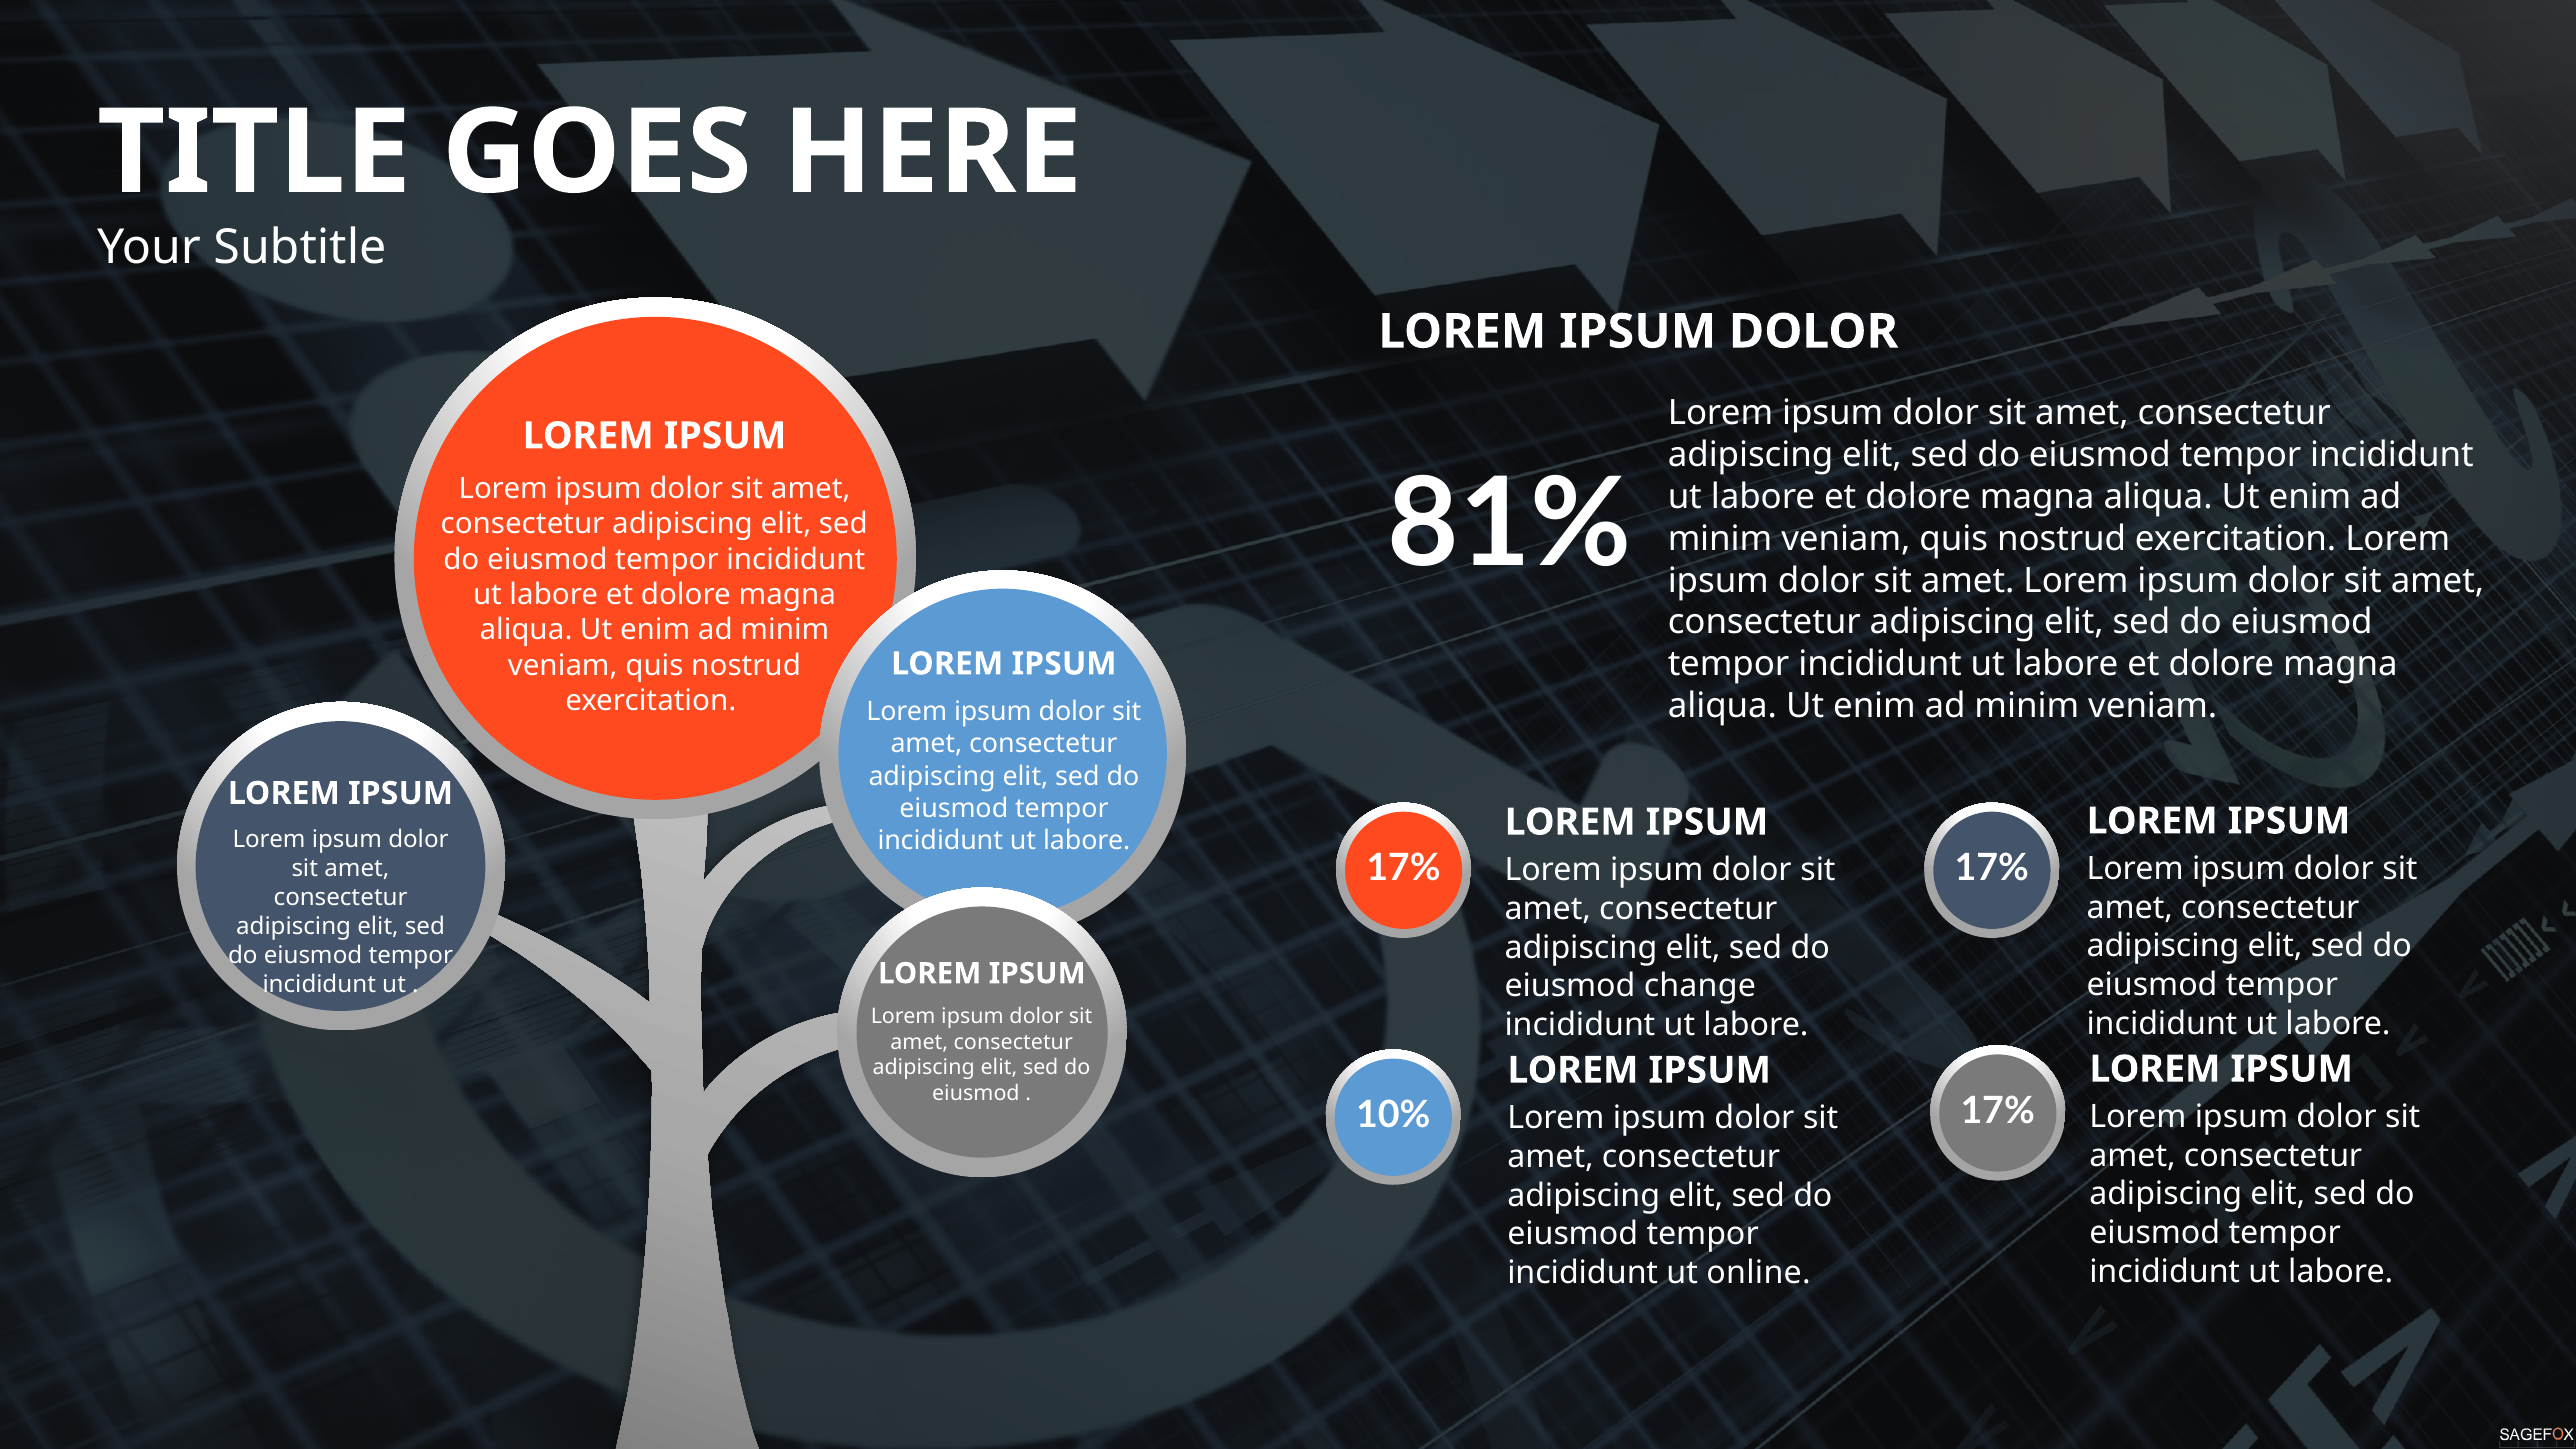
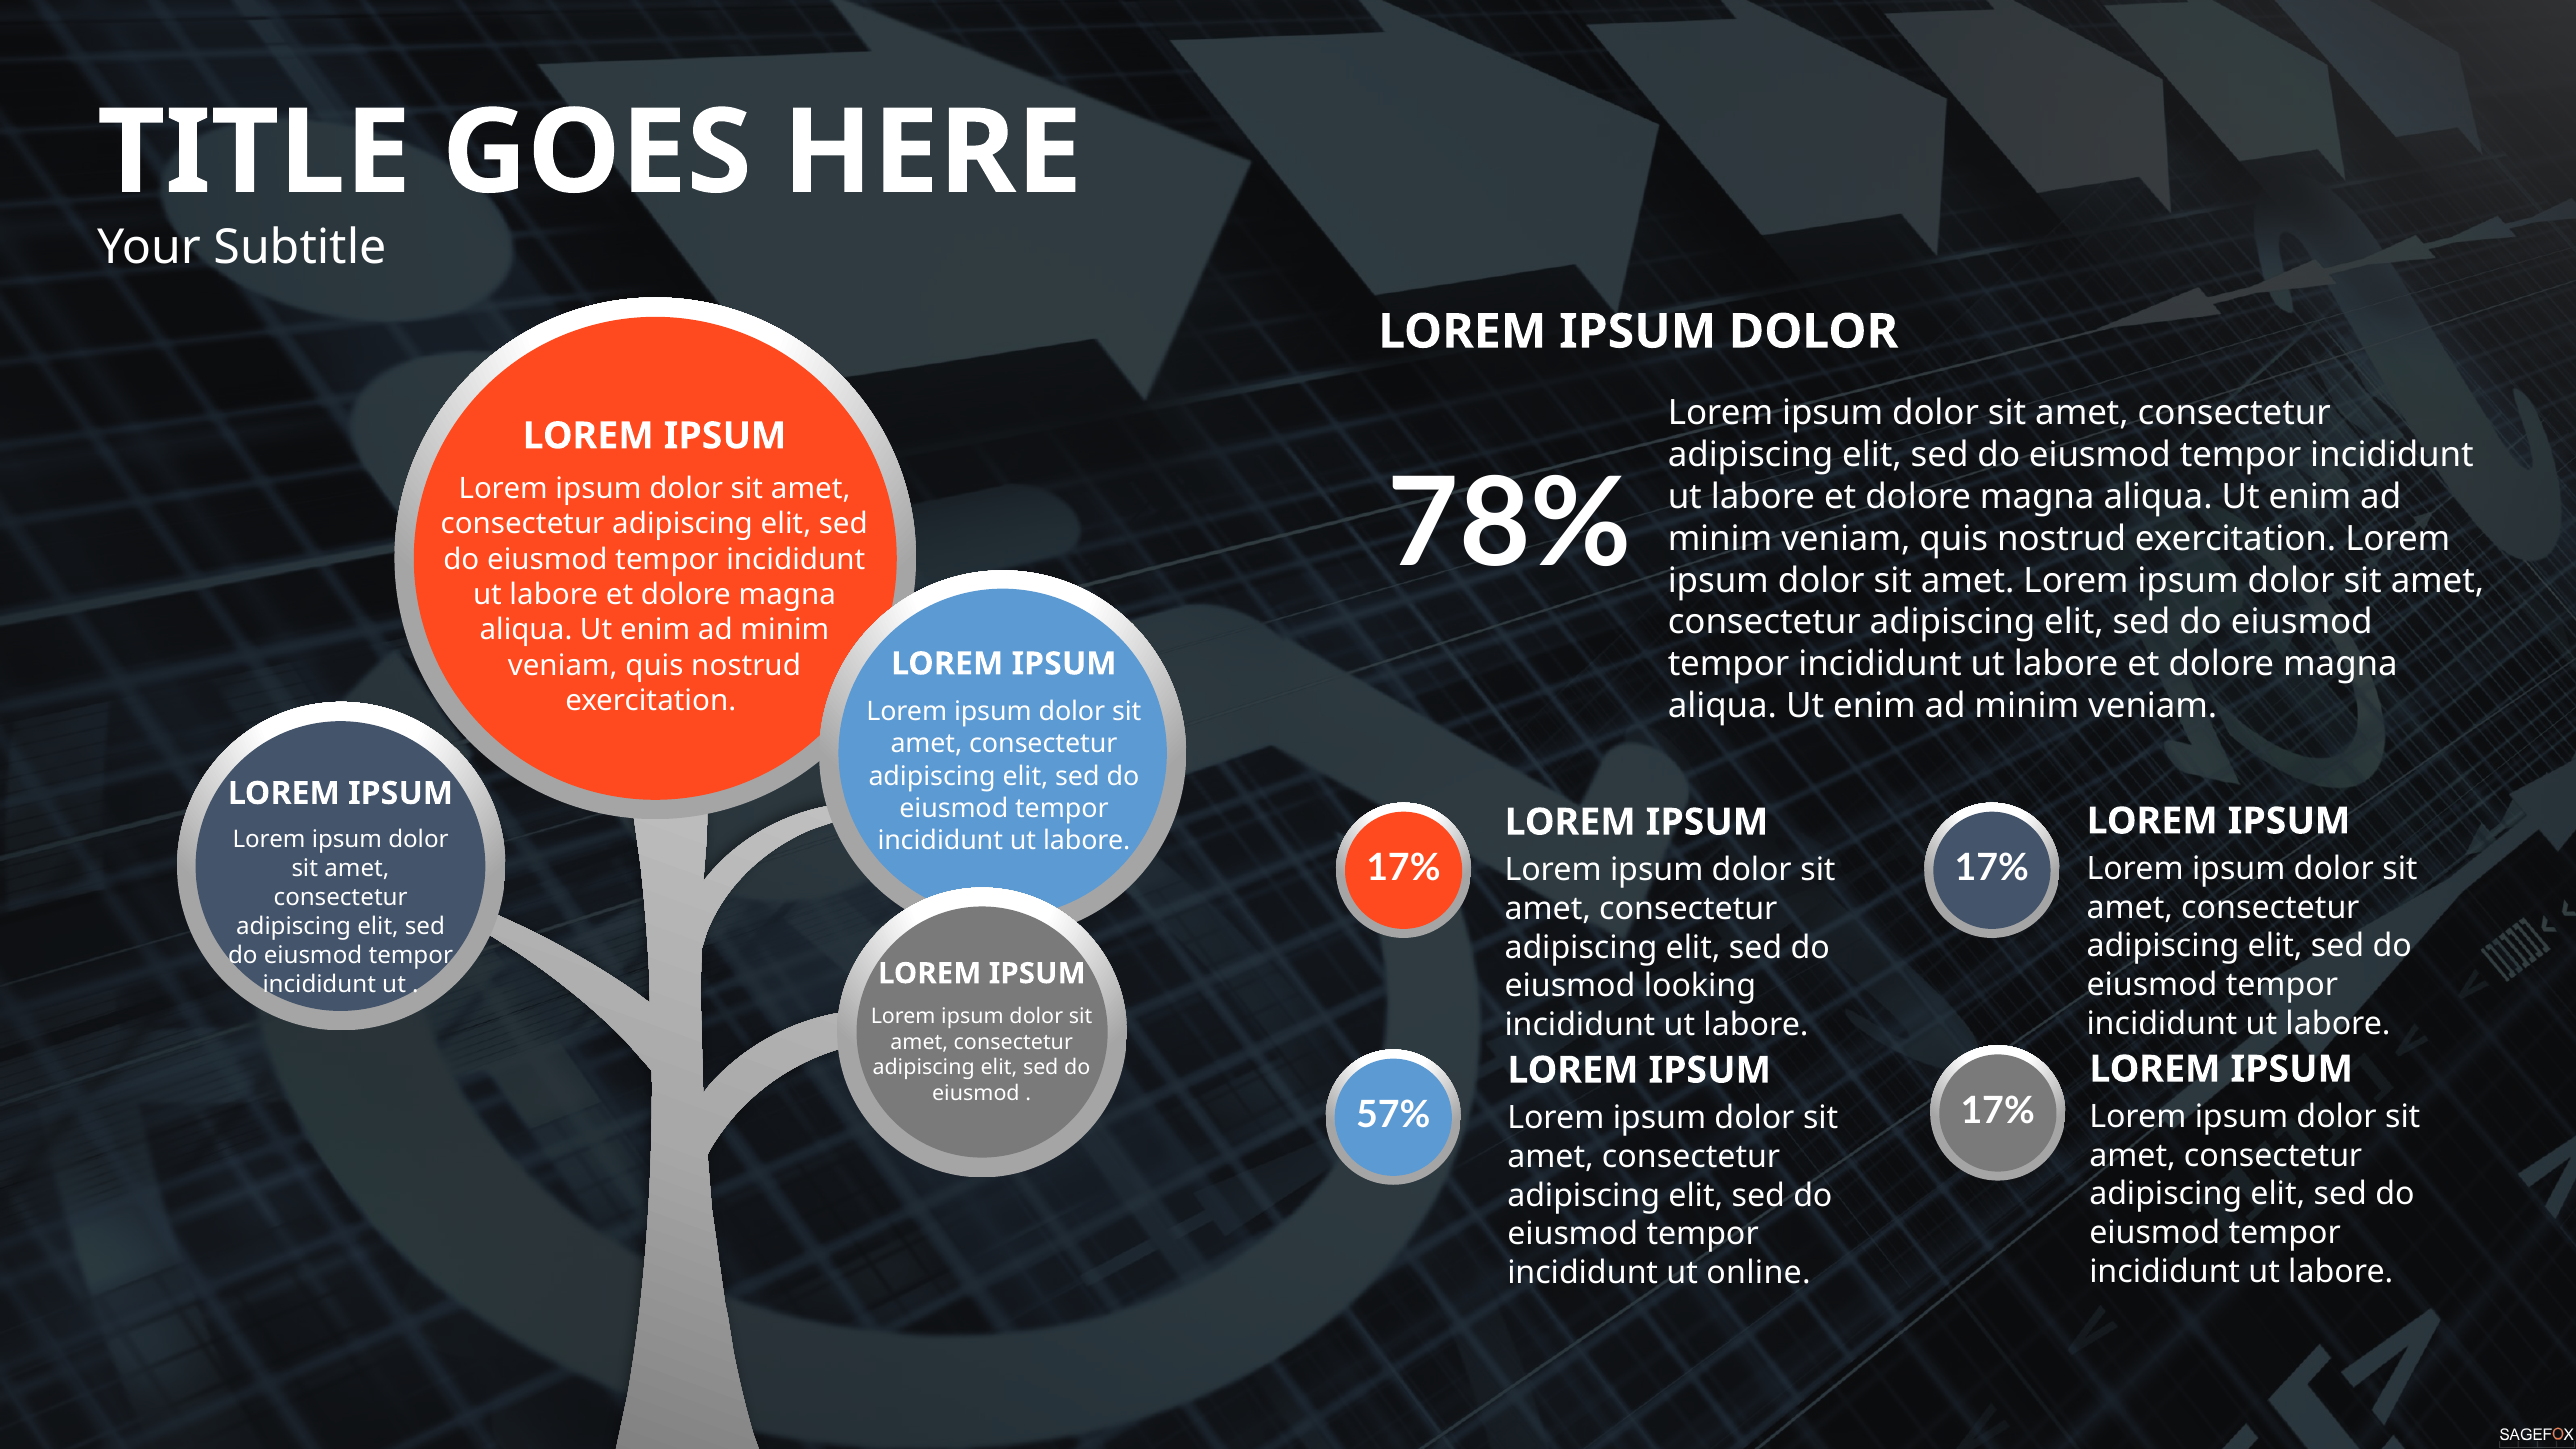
81%: 81% -> 78% (1510, 525)
change: change -> looking (1700, 986)
10%: 10% -> 57% (1393, 1115)
